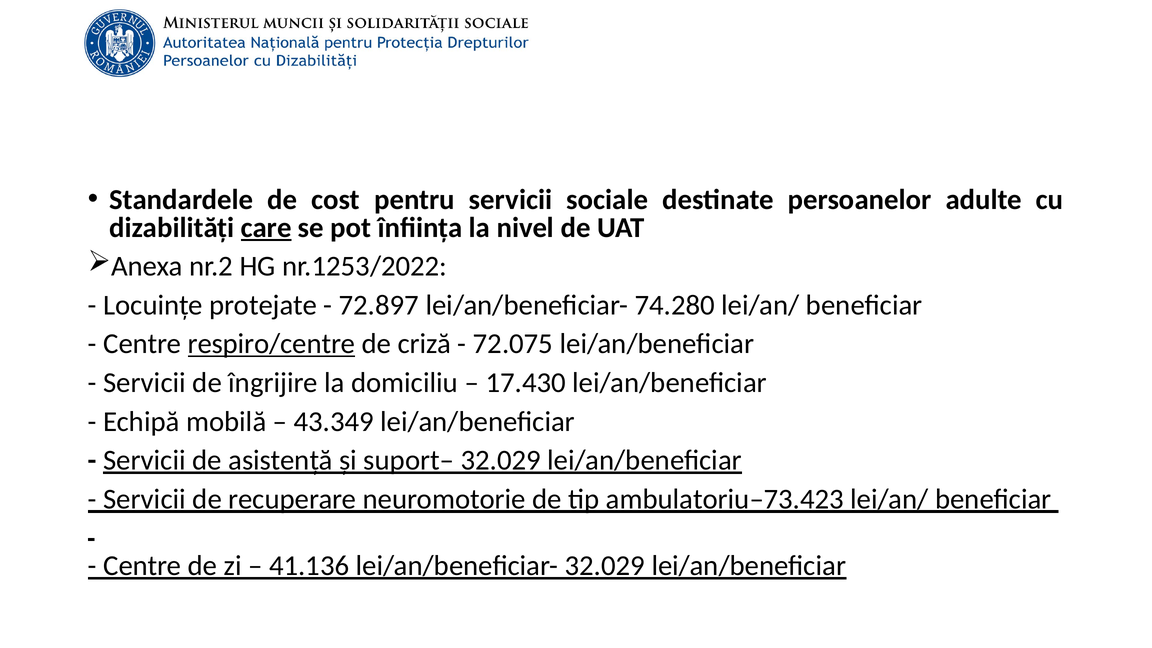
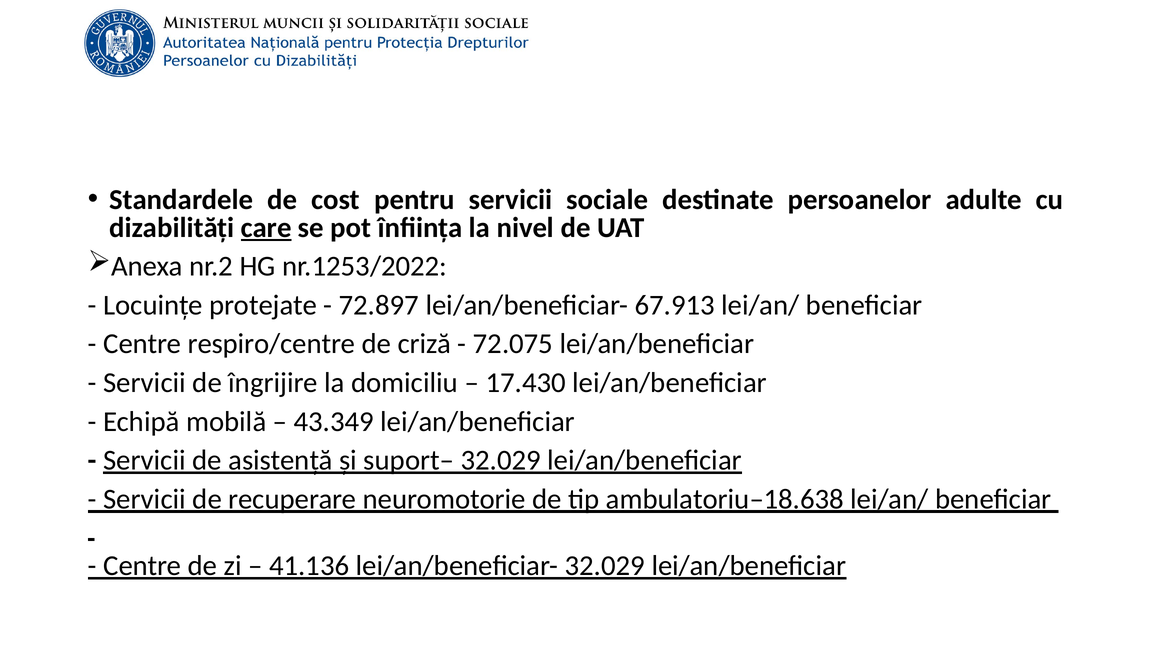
74.280: 74.280 -> 67.913 (675, 305)
respiro/centre underline: present -> none (272, 344)
ambulatoriu–73.423: ambulatoriu–73.423 -> ambulatoriu–18.638 (725, 499)
